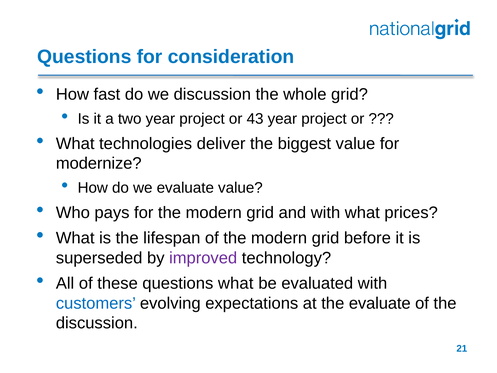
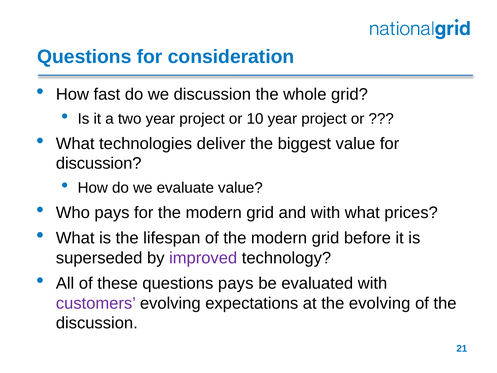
43: 43 -> 10 (255, 119)
modernize: modernize -> discussion (99, 163)
questions what: what -> pays (236, 283)
customers colour: blue -> purple (96, 303)
the evaluate: evaluate -> evolving (380, 303)
